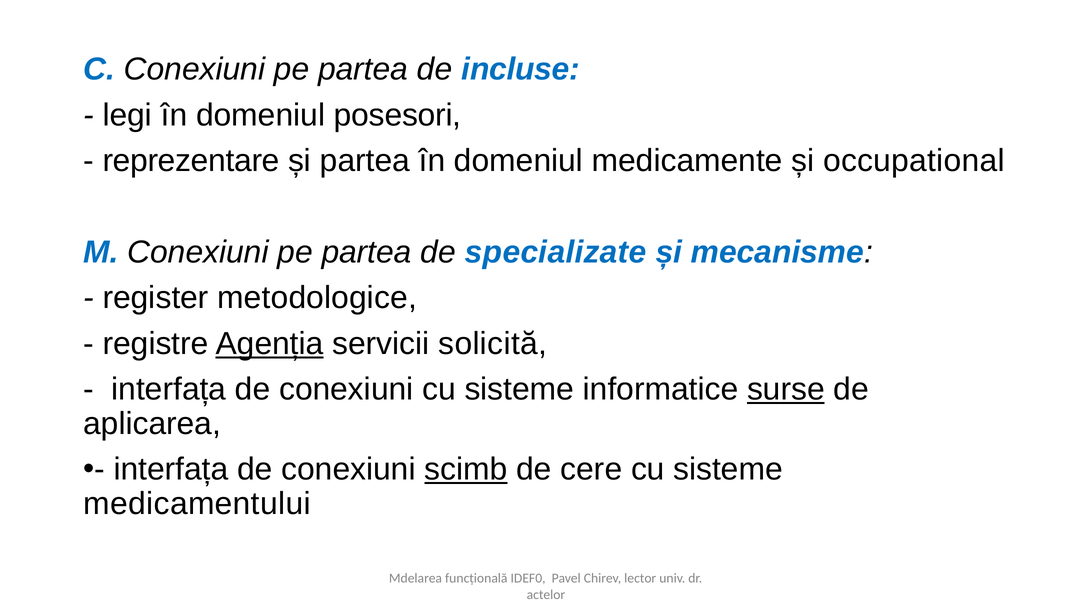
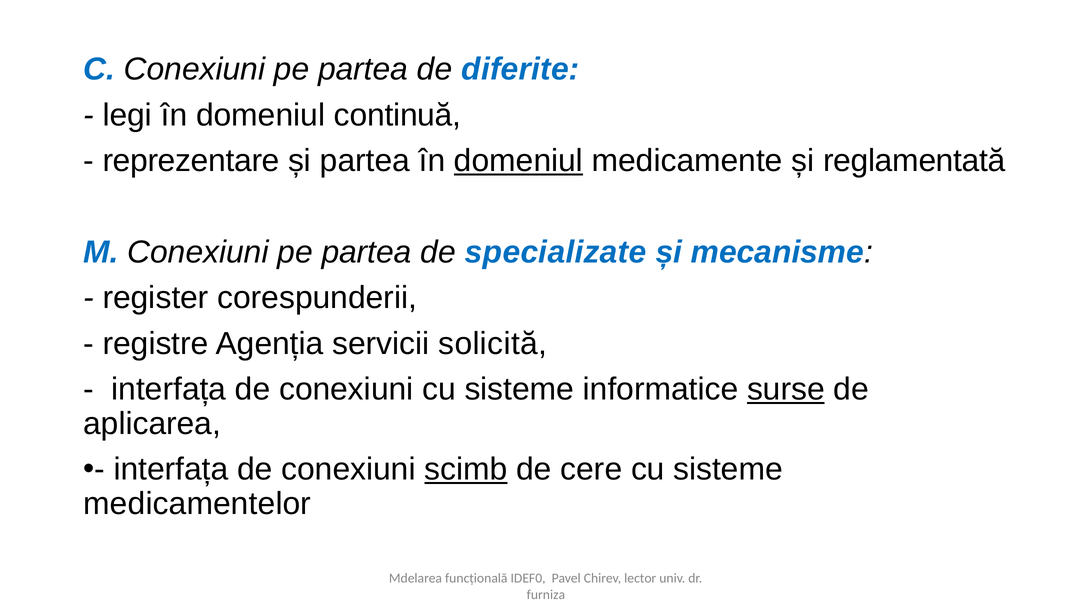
incluse: incluse -> diferite (520, 69)
posesori: posesori -> continuă (398, 115)
domeniul underline: none -> present (519, 161)
occupational: occupational -> reglamentată (914, 161)
metodologice: metodologice -> corespunderii (317, 298)
Agenția underline: present -> none (270, 344)
medicamentului: medicamentului -> medicamentelor (197, 504)
actelor: actelor -> furniza (546, 595)
